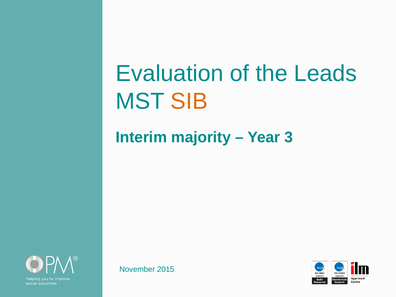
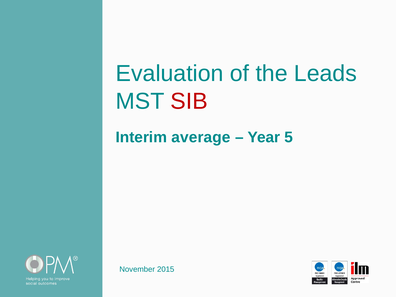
SIB colour: orange -> red (189, 101)
majority: majority -> average (201, 137)
3: 3 -> 5 (289, 137)
